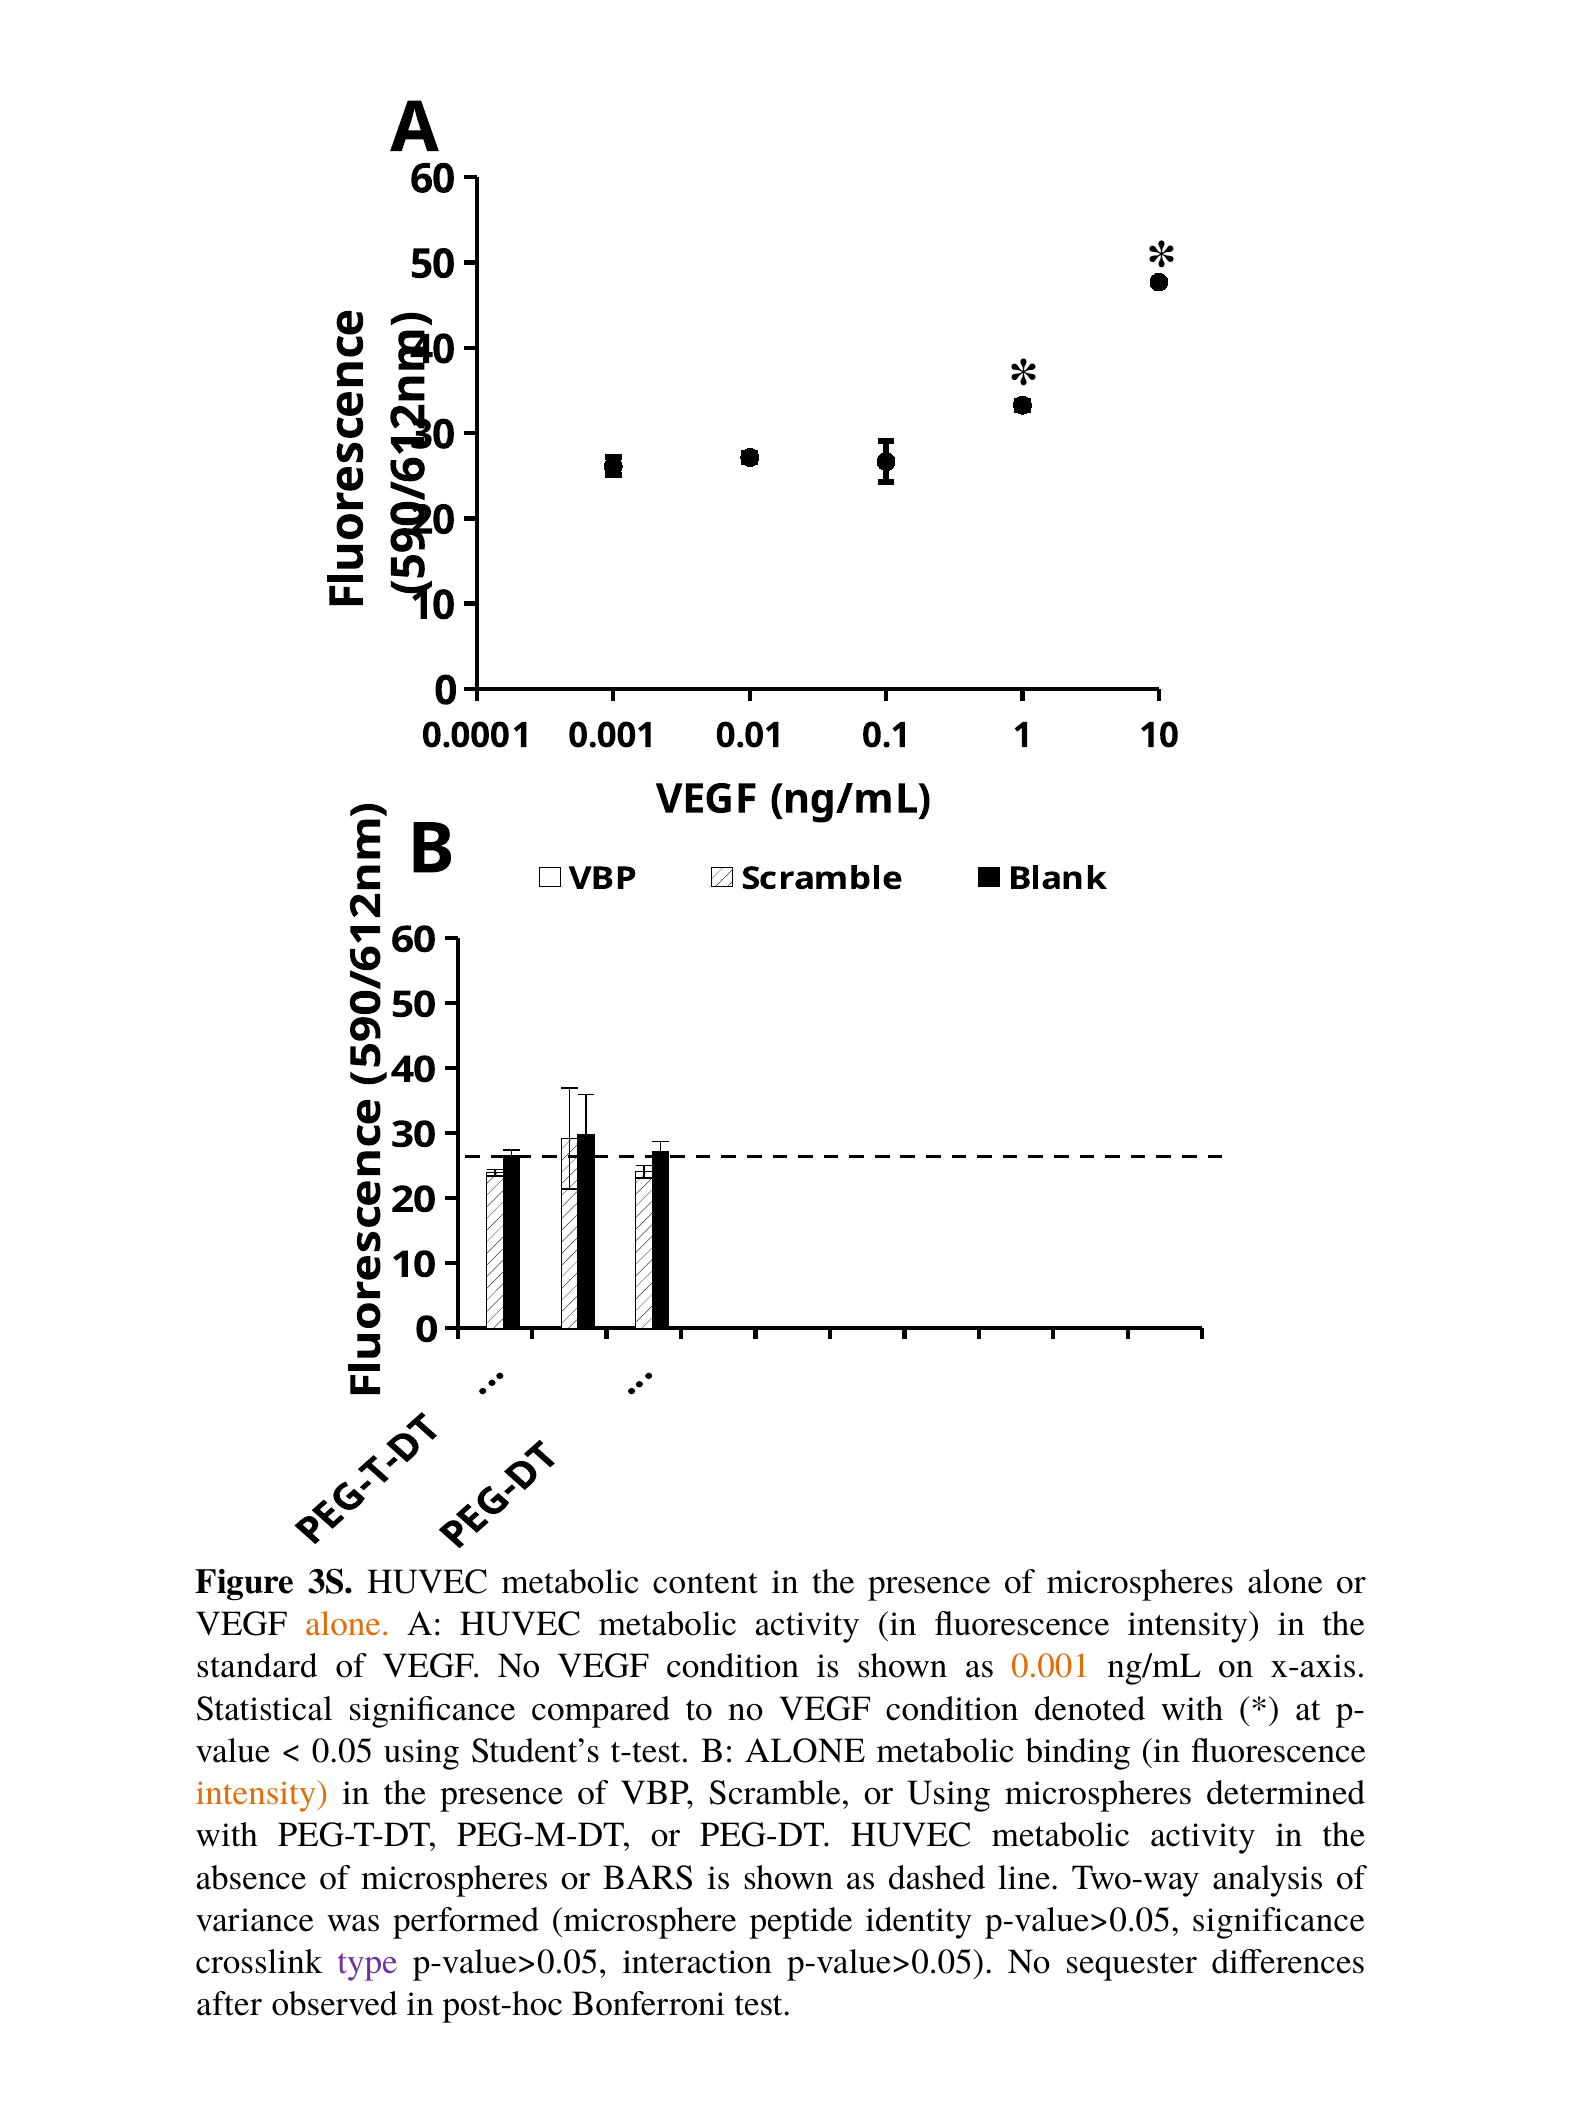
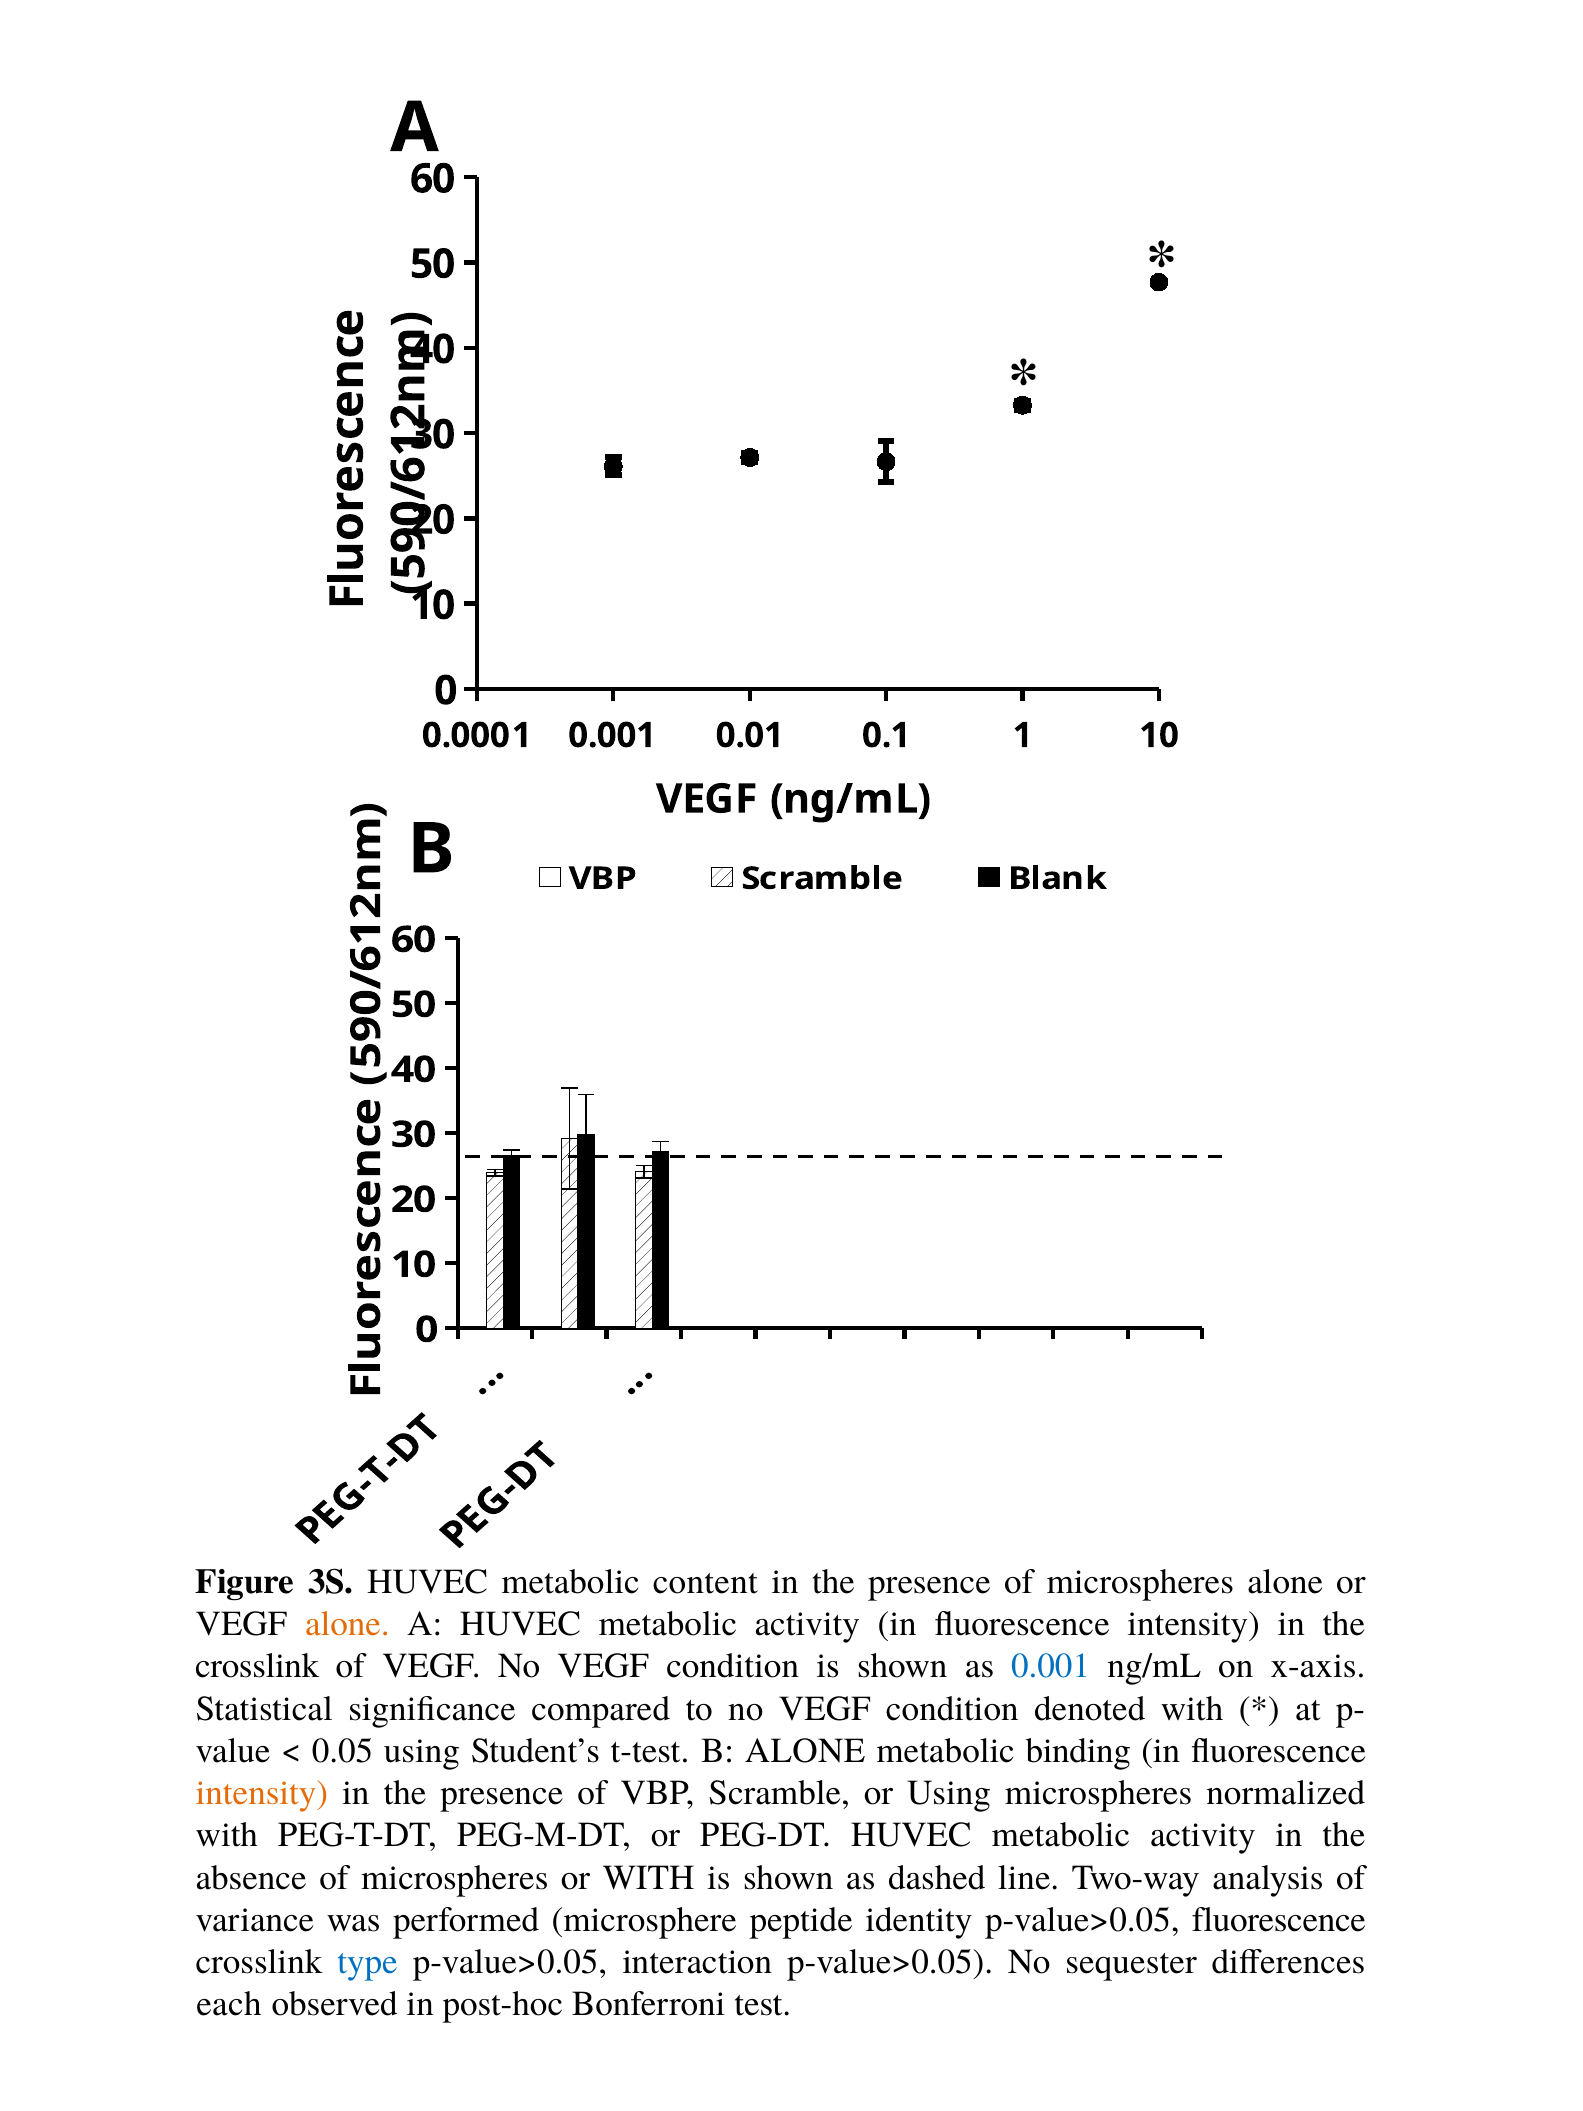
standard: standard -> crosslink (257, 1666)
0.001 colour: orange -> blue (1051, 1666)
determined: determined -> normalized (1286, 1793)
or BARS: BARS -> WITH (649, 1877)
p-value>0.05 significance: significance -> fluorescence (1279, 1919)
type colour: purple -> blue (368, 1962)
after: after -> each (229, 2004)
